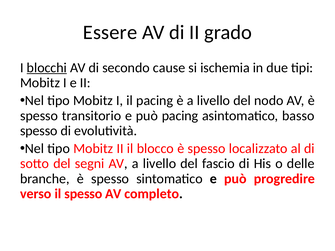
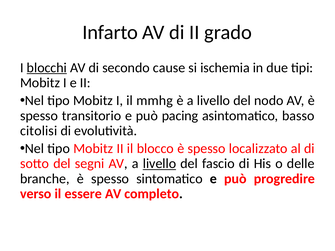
Essere: Essere -> Infarto (110, 32)
il pacing: pacing -> mmhg (155, 101)
spesso: spesso -> citolisi (39, 131)
livello underline: none -> present (160, 164)
il spesso: spesso -> essere (83, 194)
